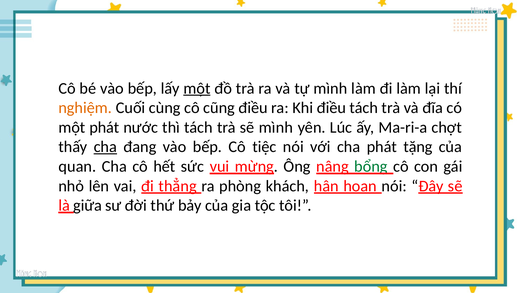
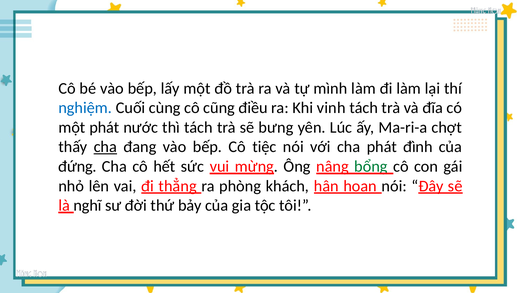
một underline: present -> none (197, 88)
nghiệm colour: orange -> blue (85, 108)
Khi điều: điều -> vinh (331, 108)
sẽ mình: mình -> bưng (276, 127)
tặng: tặng -> đình (418, 147)
quan: quan -> đứng (77, 166)
giữa: giữa -> nghĩ (88, 206)
